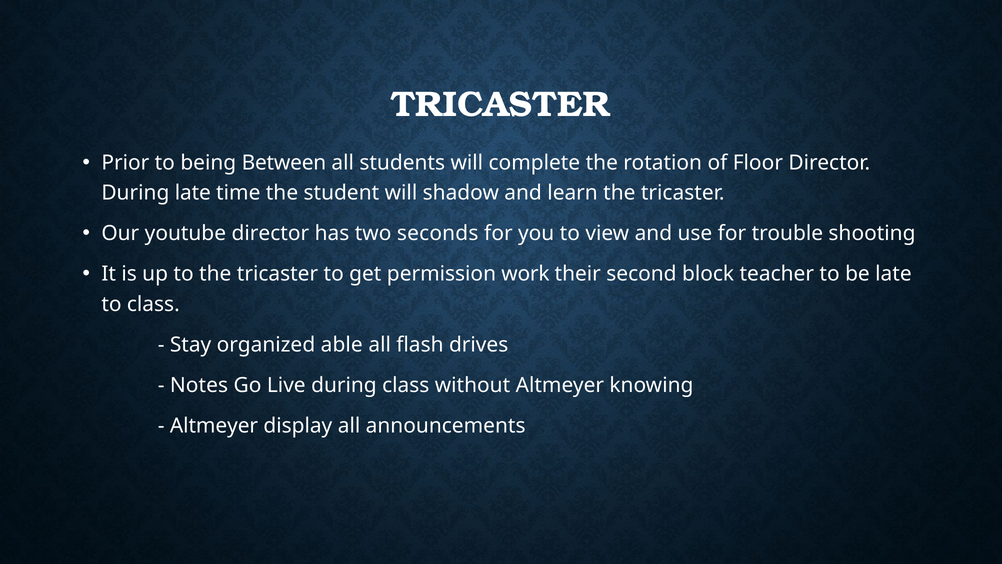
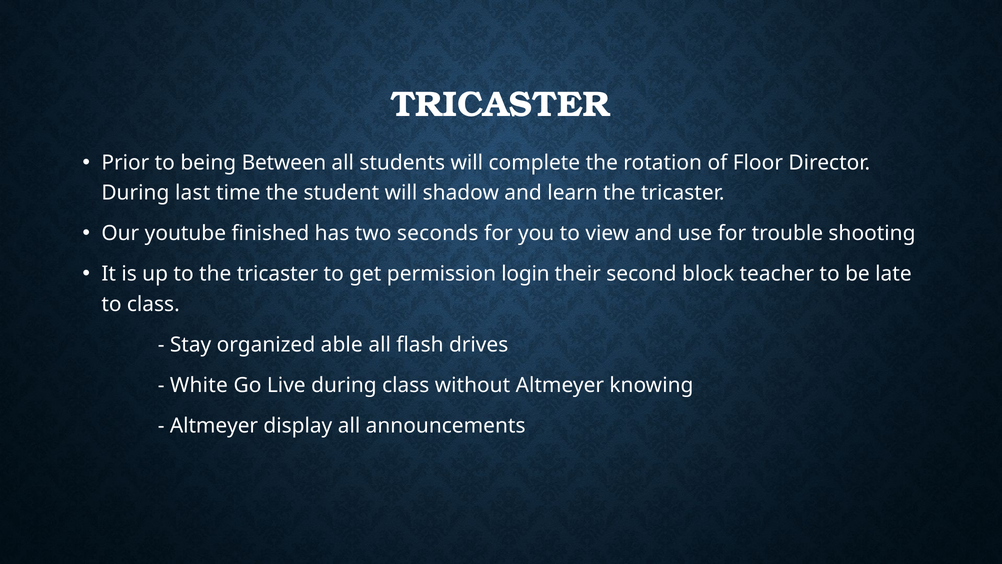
During late: late -> last (193, 193)
youtube director: director -> finished (270, 233)
work: work -> login (525, 274)
Notes: Notes -> White (199, 385)
